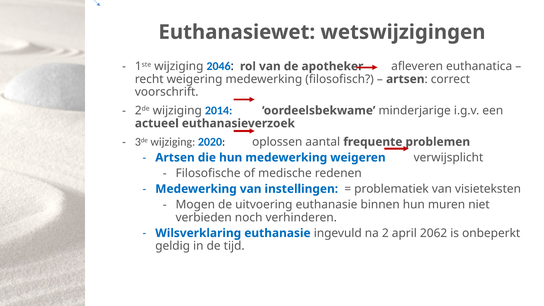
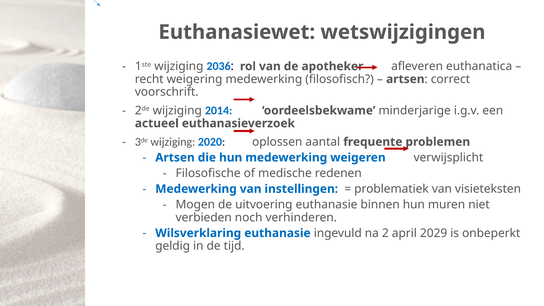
2046: 2046 -> 2036 (219, 66)
2062: 2062 -> 2029 (434, 233)
